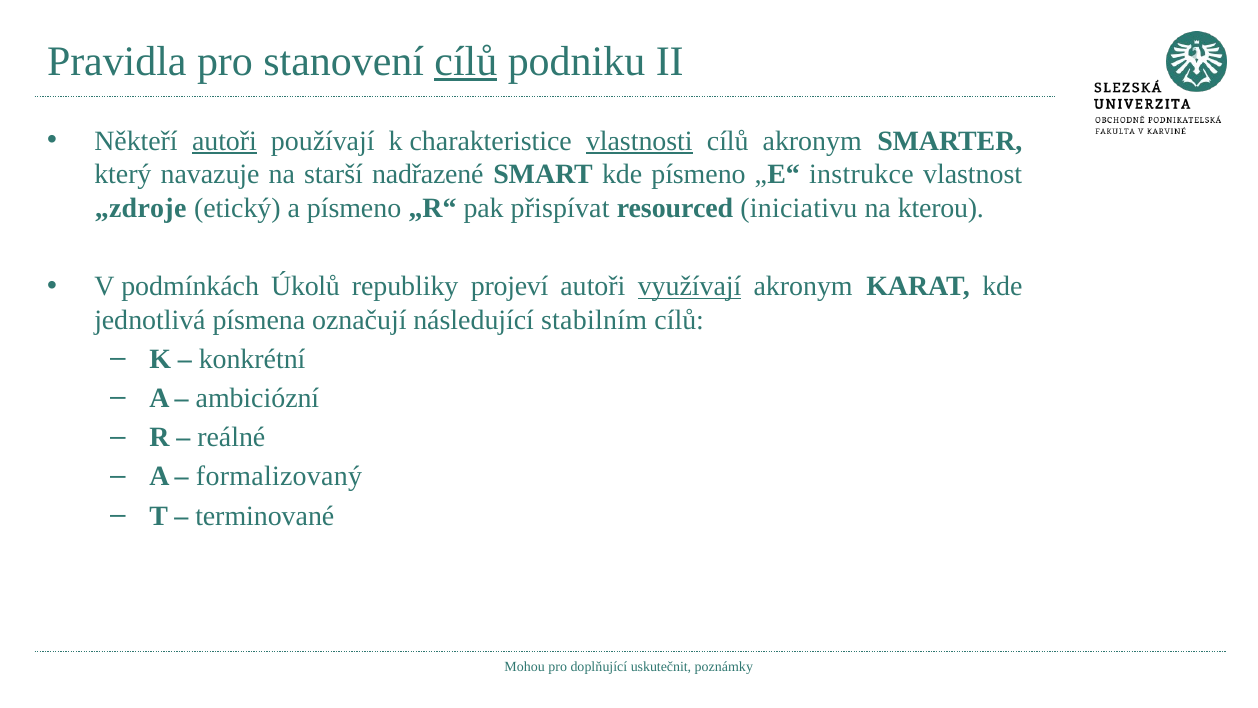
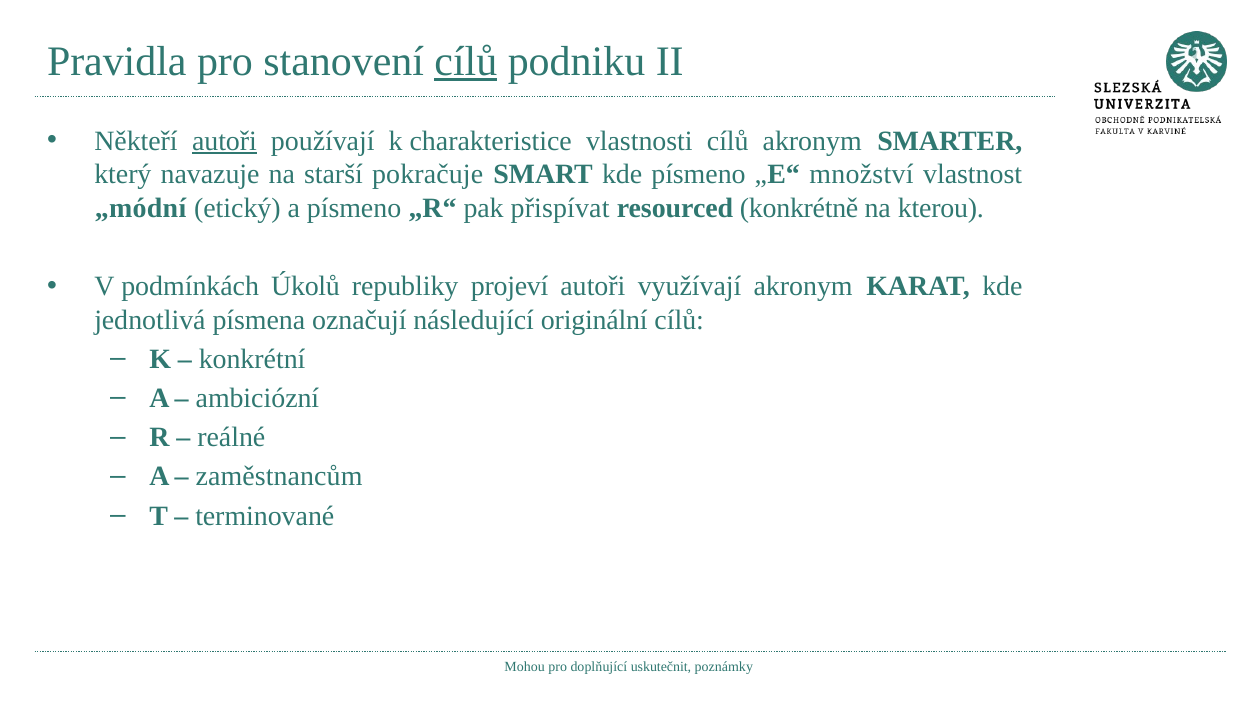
vlastnosti underline: present -> none (639, 141)
nadřazené: nadřazené -> pokračuje (428, 175)
instrukce: instrukce -> množství (861, 175)
„zdroje: „zdroje -> „módní (141, 208)
iniciativu: iniciativu -> konkrétně (799, 208)
využívají underline: present -> none (690, 286)
stabilním: stabilním -> originální (594, 320)
formalizovaný: formalizovaný -> zaměstnancům (279, 476)
